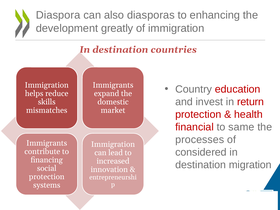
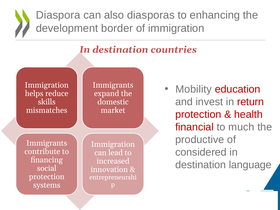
greatly: greatly -> border (117, 28)
Country: Country -> Mobility (194, 89)
same: same -> much (241, 127)
processes: processes -> productive (200, 140)
migration: migration -> language (250, 165)
